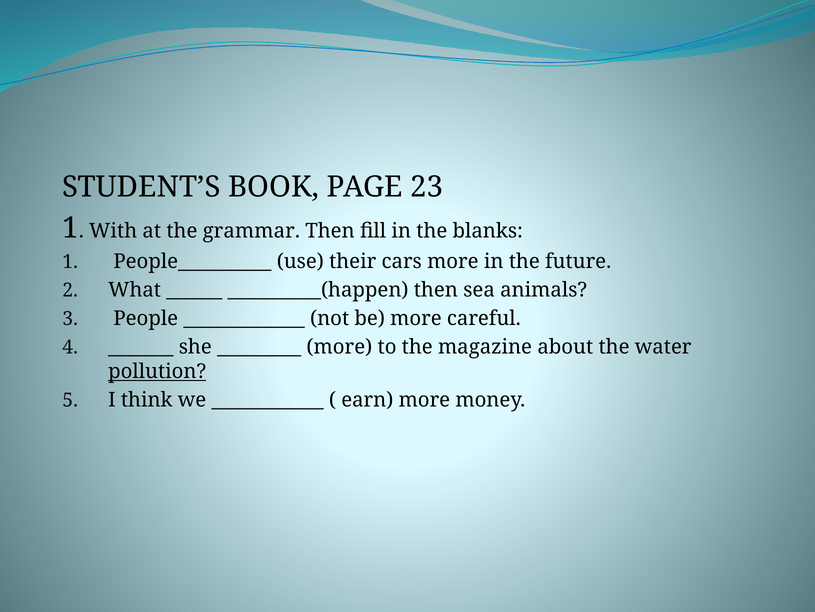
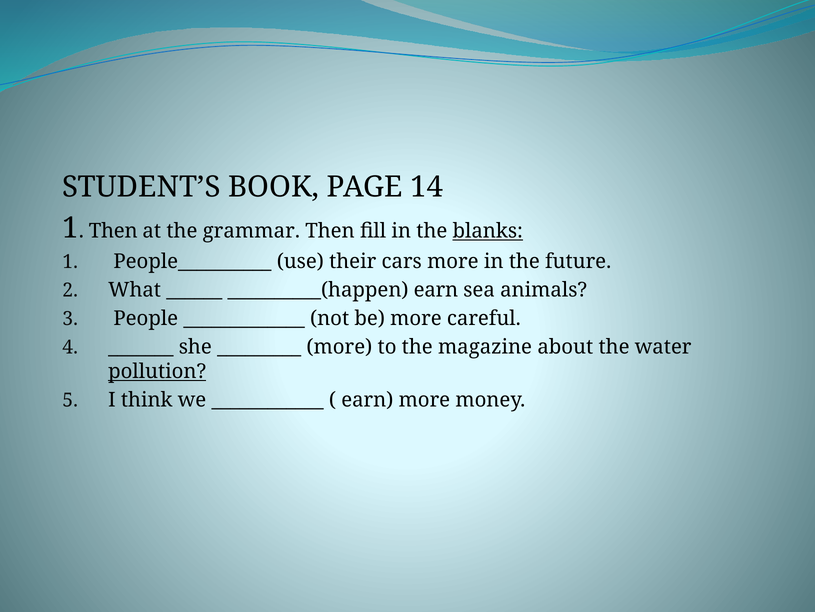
23: 23 -> 14 (427, 187)
With: With -> Then (113, 231)
blanks underline: none -> present (488, 231)
__________(happen then: then -> earn (436, 290)
